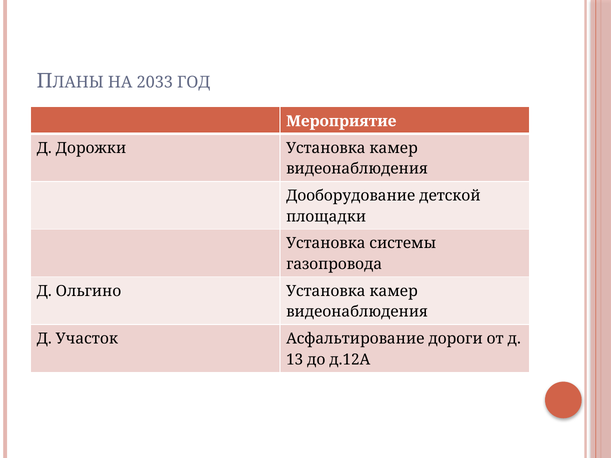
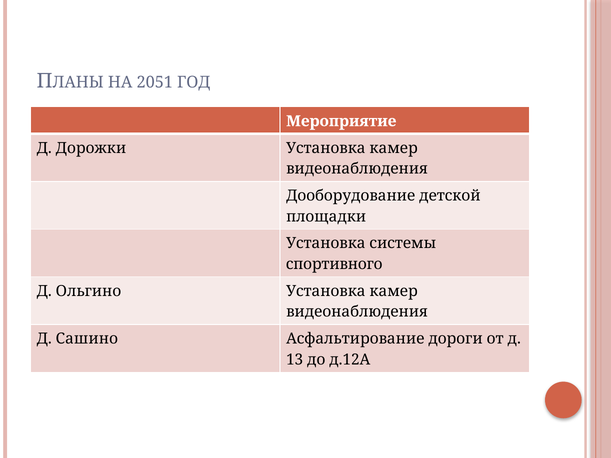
2033: 2033 -> 2051 (155, 82)
газопровода: газопровода -> спортивного (334, 264)
Участок: Участок -> Сашино (87, 339)
